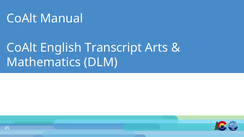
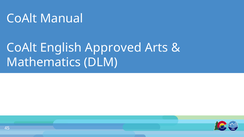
Transcript: Transcript -> Approved (113, 48)
